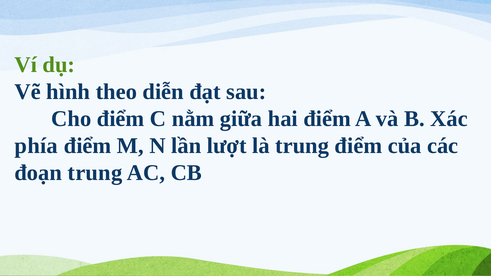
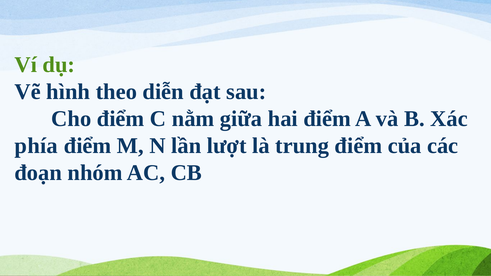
đoạn trung: trung -> nhóm (95, 173)
